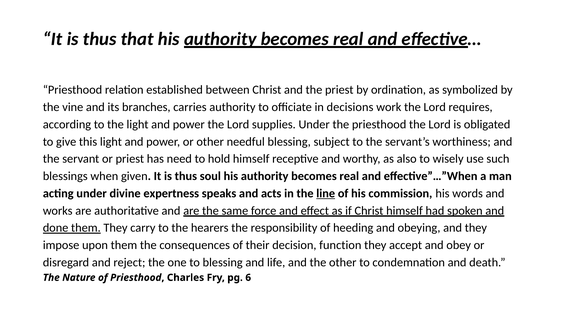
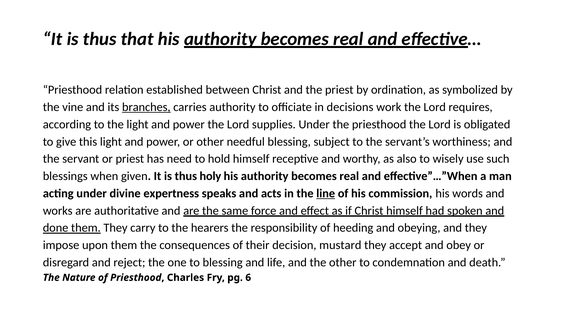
branches underline: none -> present (146, 107)
soul: soul -> holy (210, 176)
function: function -> mustard (340, 245)
